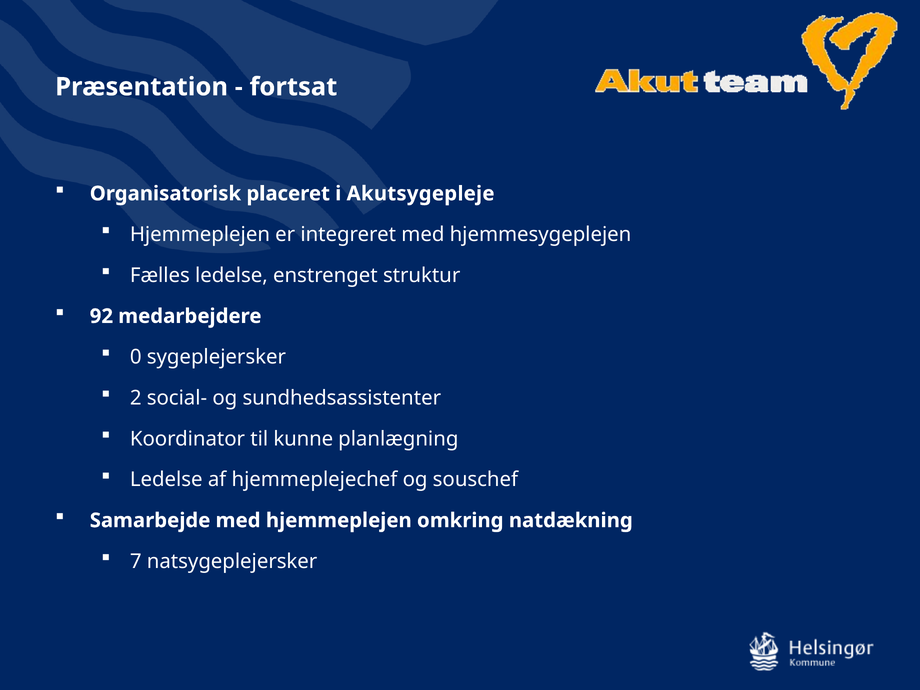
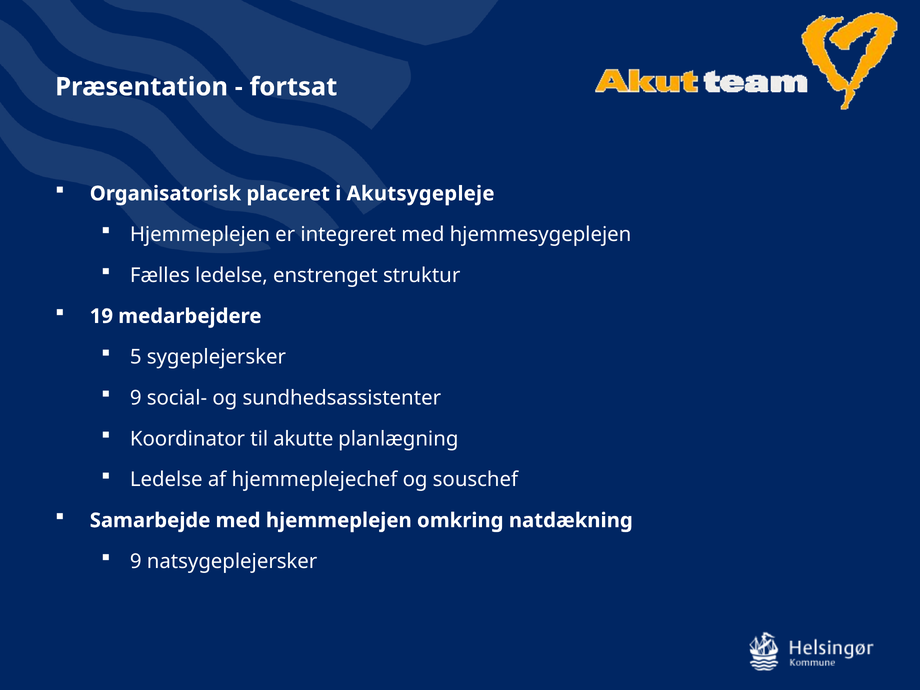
92: 92 -> 19 (101, 316)
0: 0 -> 5 (136, 357)
2: 2 -> 9 (136, 398)
kunne: kunne -> akutte (303, 439)
7: 7 -> 9 (136, 561)
